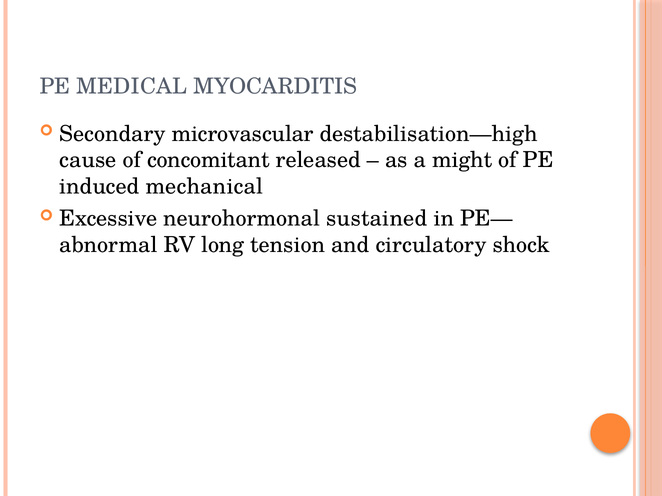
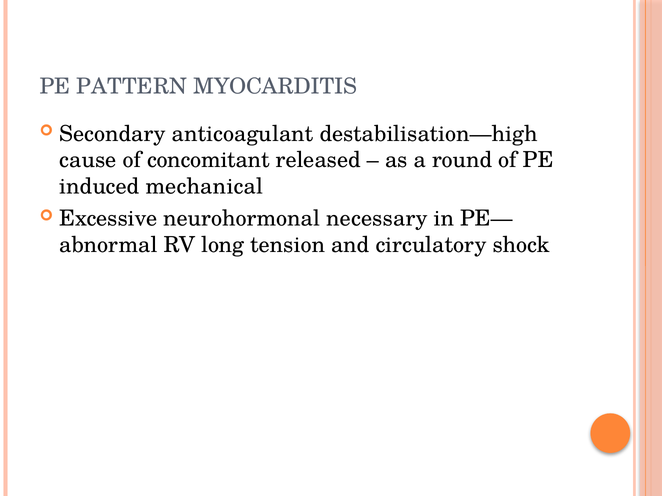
MEDICAL: MEDICAL -> PATTERN (132, 87)
microvascular: microvascular -> anticoagulant (243, 134)
might: might -> round (462, 160)
sustained: sustained -> necessary (377, 219)
